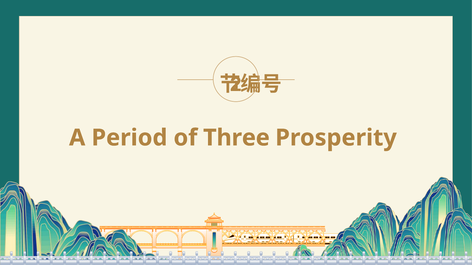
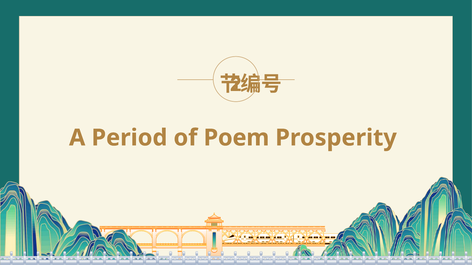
Three: Three -> Poem (236, 138)
